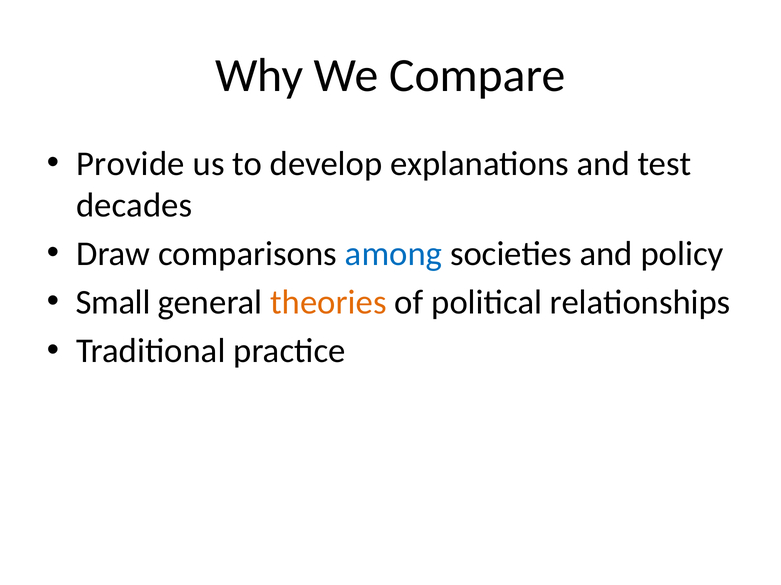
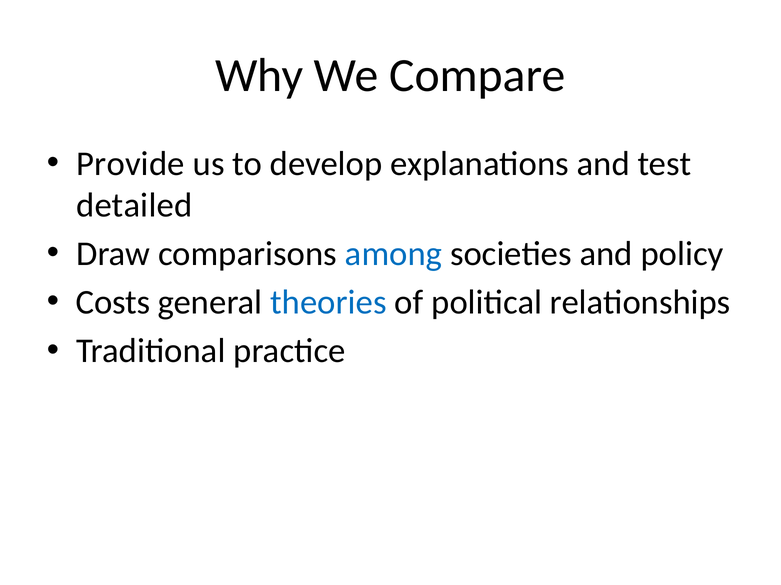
decades: decades -> detailed (134, 206)
Small: Small -> Costs (113, 303)
theories colour: orange -> blue (328, 303)
